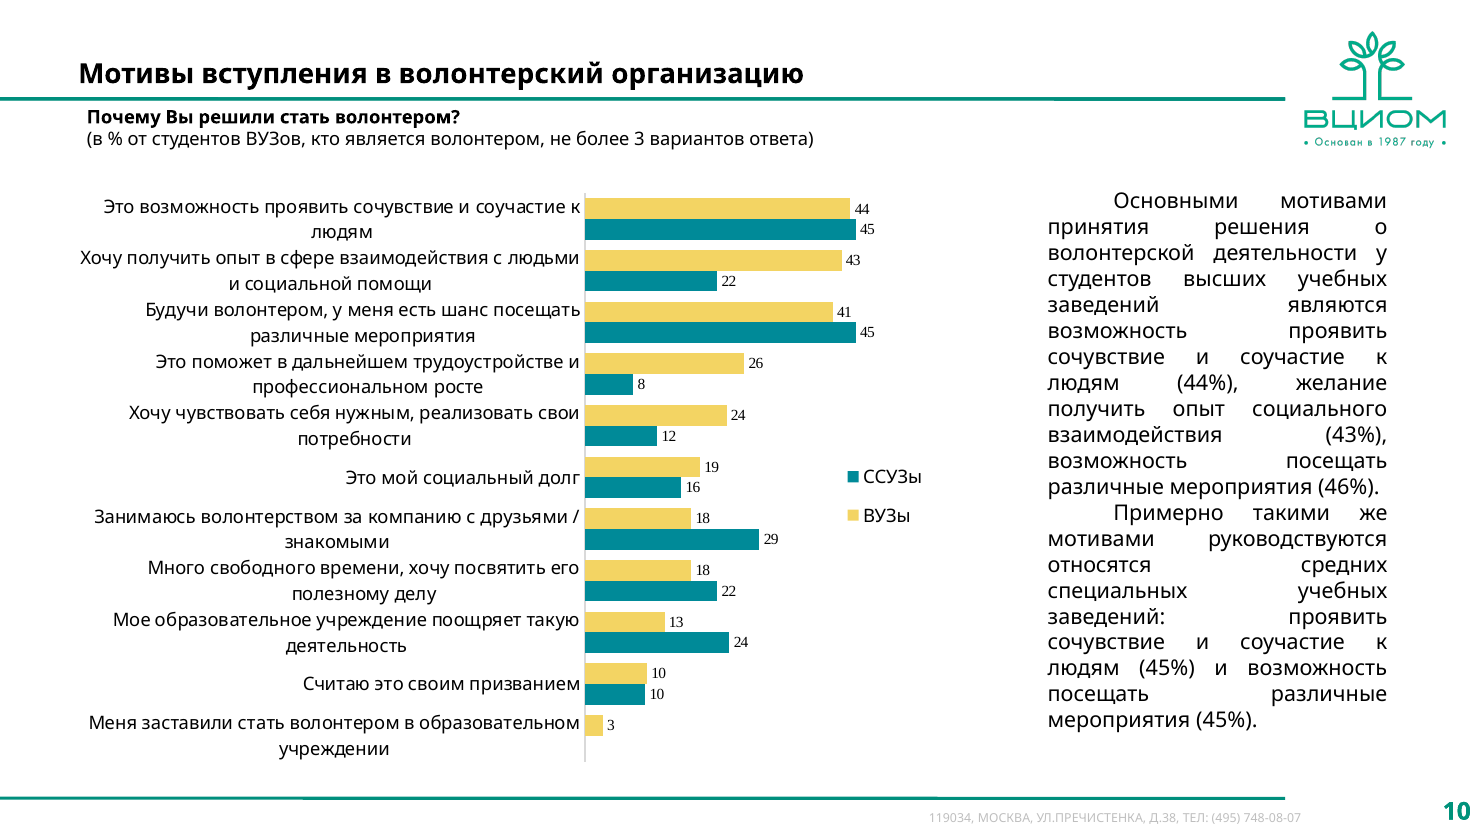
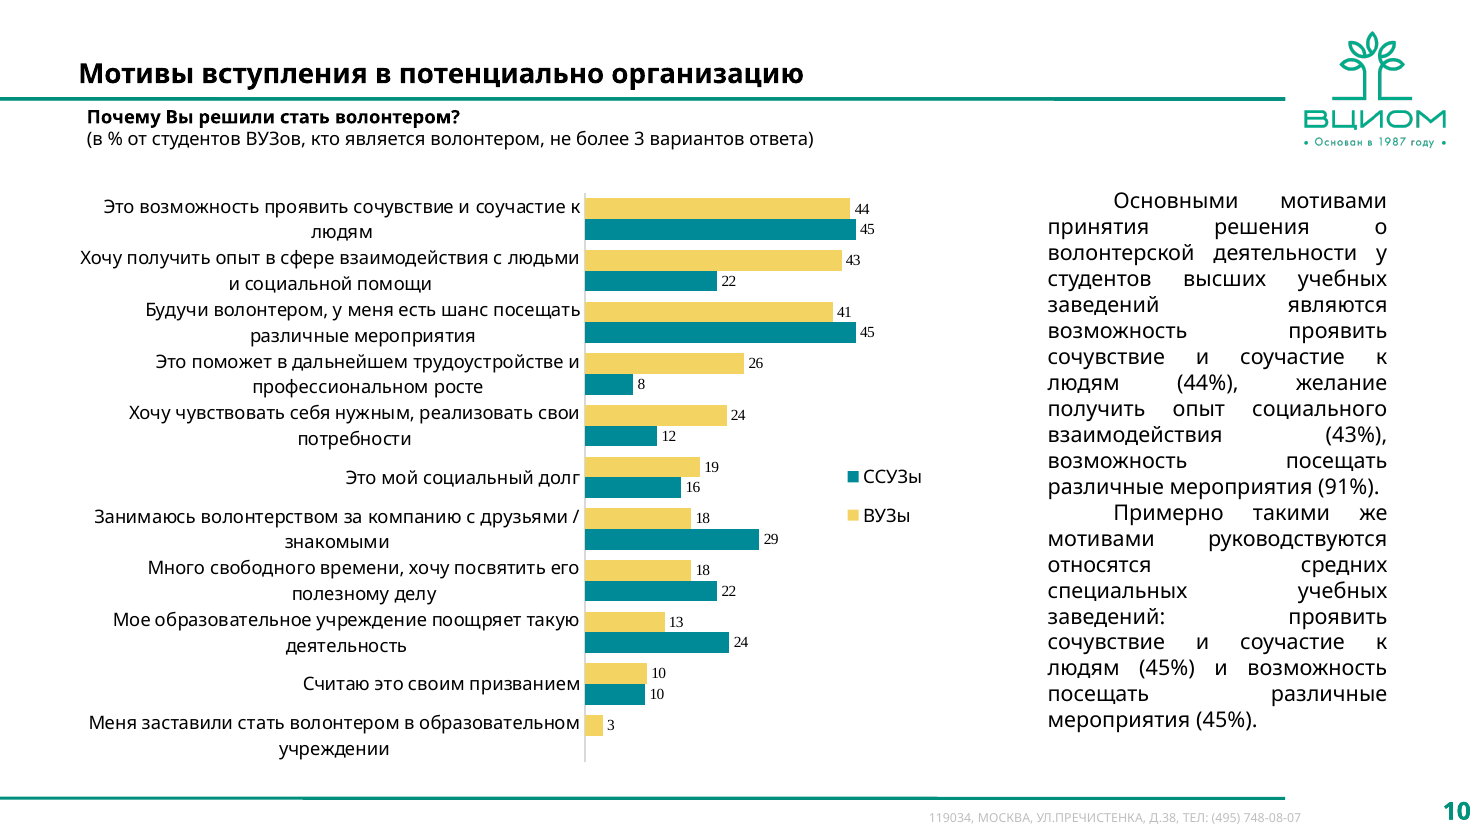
волонтерский: волонтерский -> потенциально (501, 74)
46%: 46% -> 91% (1349, 487)
